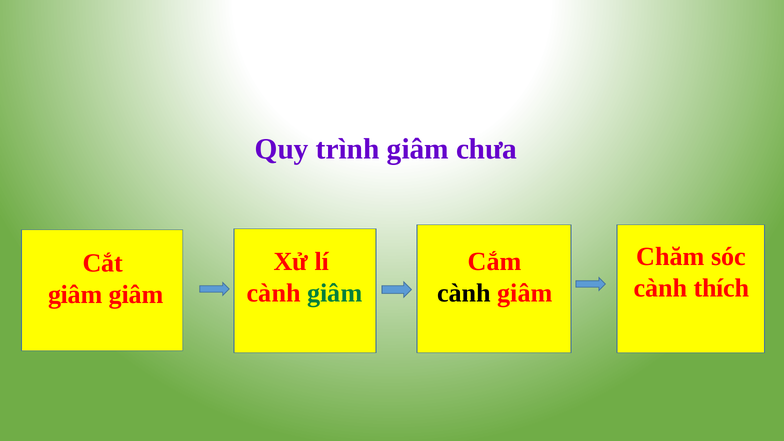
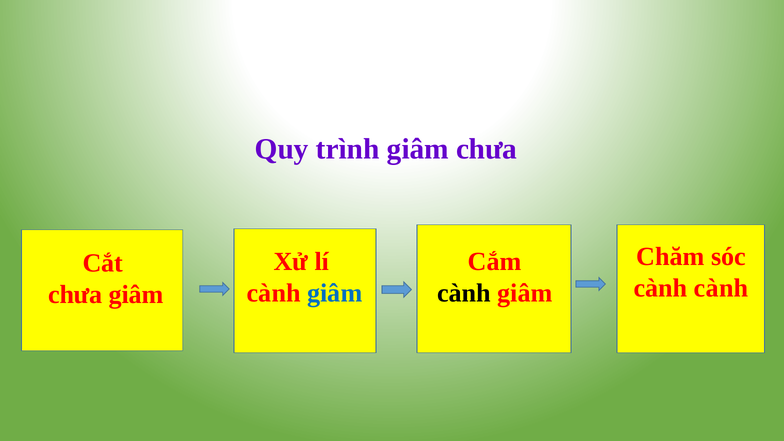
cành thích: thích -> cành (721, 288)
giâm colour: green -> blue (335, 293)
giâm: giâm -> chưa (75, 295)
